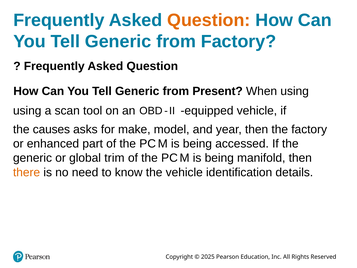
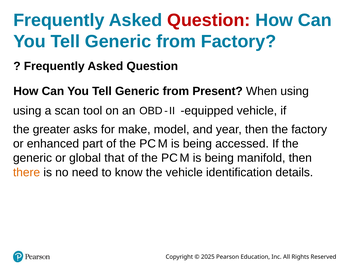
Question colour: orange -> red (209, 20)
causes: causes -> greater (51, 129)
trim: trim -> that (114, 158)
